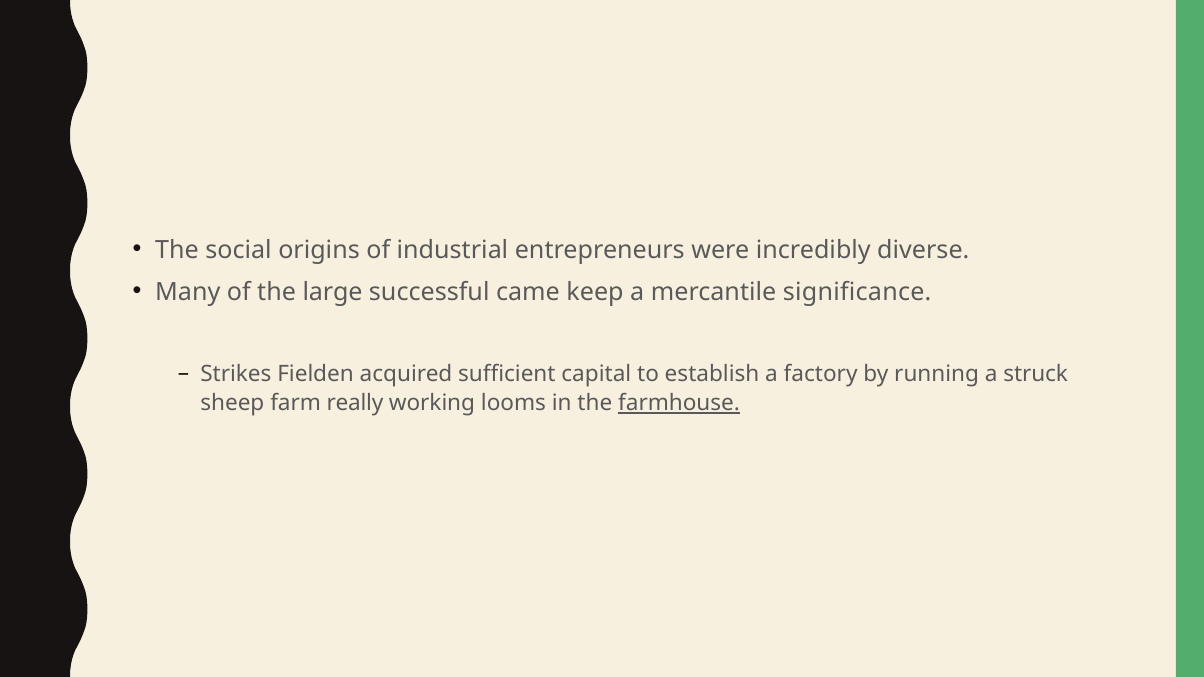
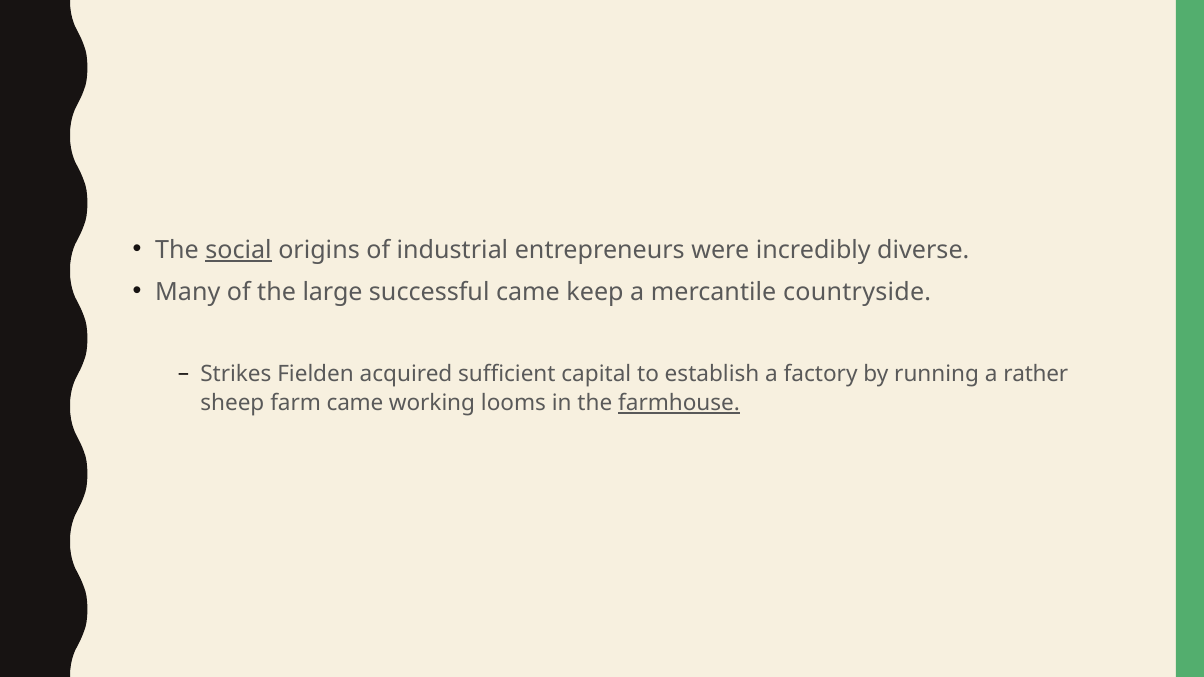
social underline: none -> present (239, 250)
significance: significance -> countryside (857, 292)
struck: struck -> rather (1036, 374)
farm really: really -> came (355, 404)
